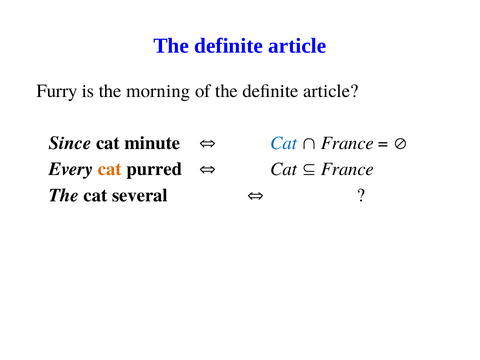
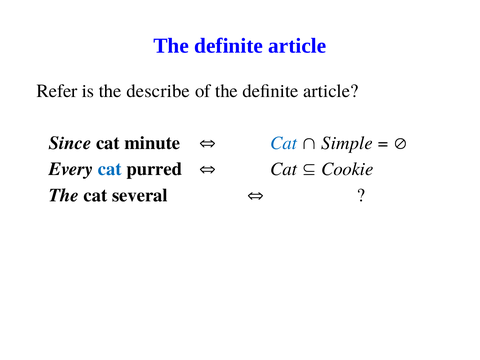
Furry: Furry -> Refer (57, 91)
morning: morning -> describe (158, 91)
France: France -> Simple (347, 143)
cat colour: orange -> blue (110, 169)
France: France -> Cookie (347, 169)
